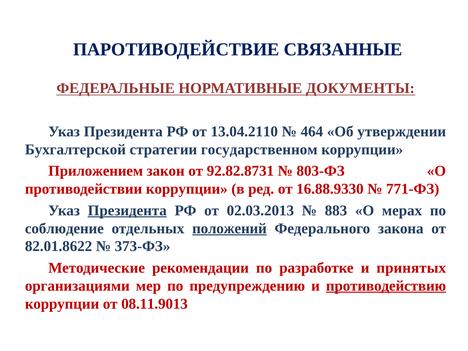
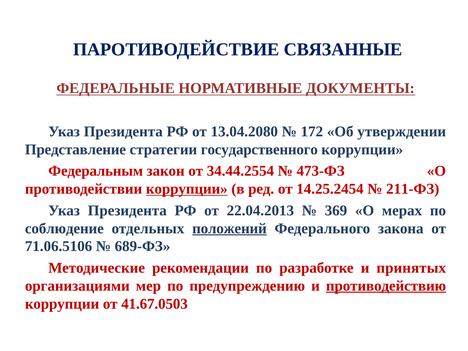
13.04.2110: 13.04.2110 -> 13.04.2080 (244, 131)
464: 464 -> 172 (312, 131)
Бухгалтерской: Бухгалтерской -> Представление (75, 149)
государственном: государственном -> государственного (259, 149)
Приложением: Приложением -> Федеральным (96, 171)
92.82.8731: 92.82.8731 -> 34.44.2554 (240, 171)
803-ФЗ: 803-ФЗ -> 473-ФЗ (321, 171)
коррупции underline: none -> present (187, 189)
16.88.9330: 16.88.9330 -> 14.25.2454 (330, 189)
771-ФЗ: 771-ФЗ -> 211-ФЗ (413, 189)
Президента underline: present -> none (127, 210)
02.03.2013: 02.03.2013 -> 22.04.2013 (260, 210)
883: 883 -> 369 (336, 210)
82.01.8622: 82.01.8622 -> 71.06.5106 (59, 246)
373-ФЗ: 373-ФЗ -> 689-ФЗ (142, 246)
08.11.9013: 08.11.9013 -> 41.67.0503 (155, 304)
